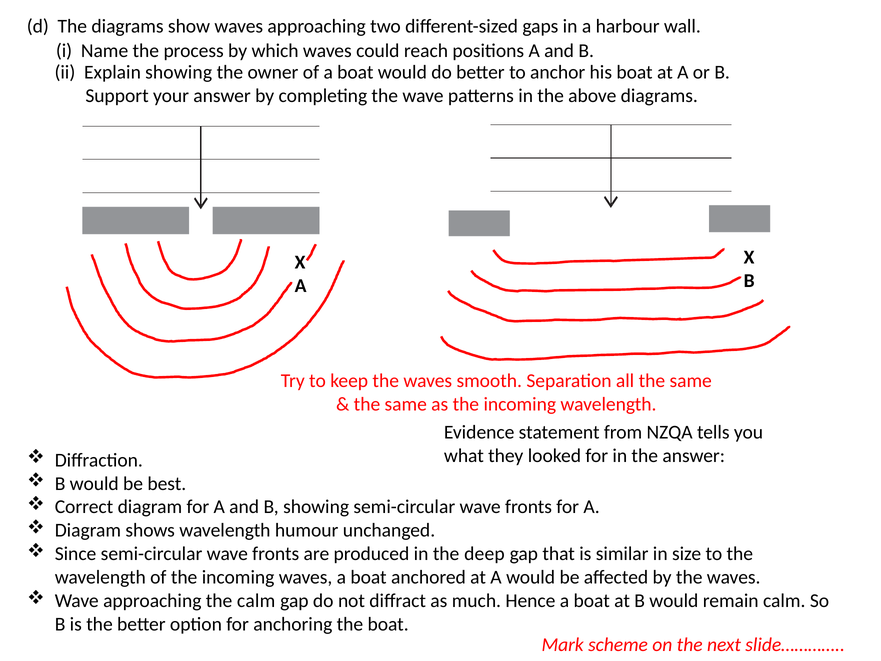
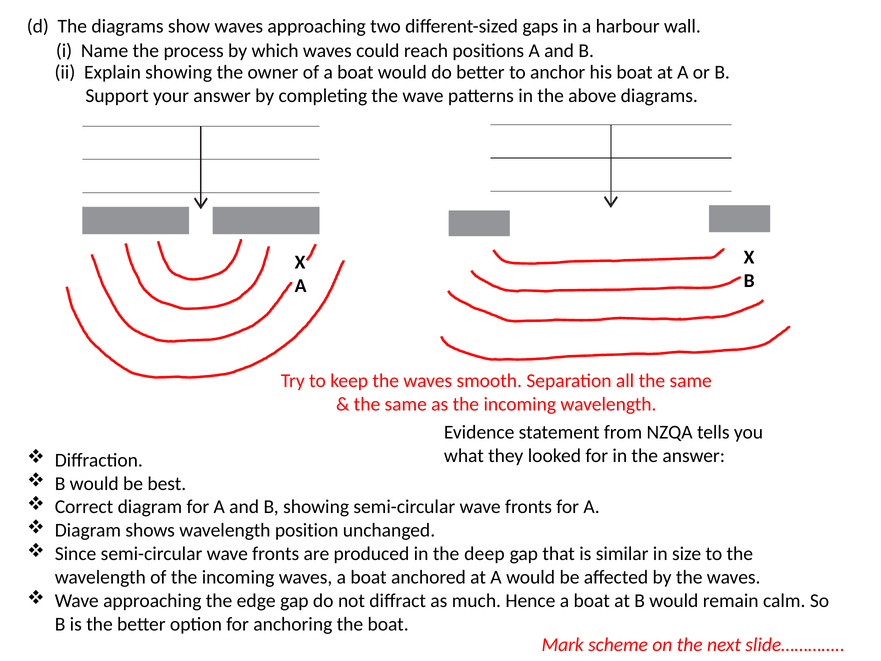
humour: humour -> position (307, 530)
the calm: calm -> edge (256, 601)
